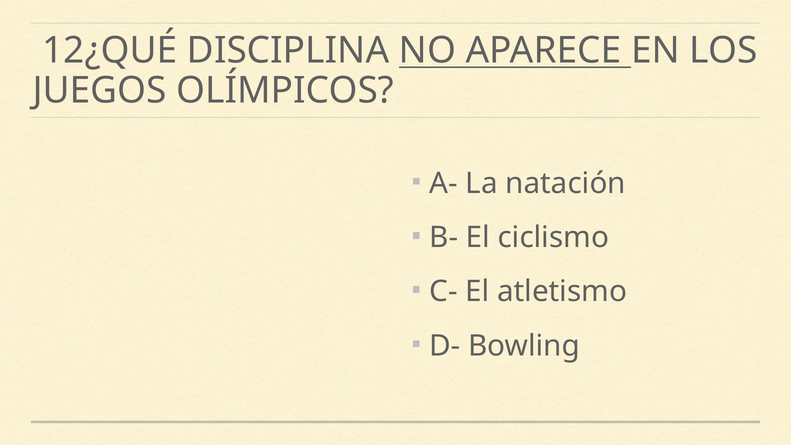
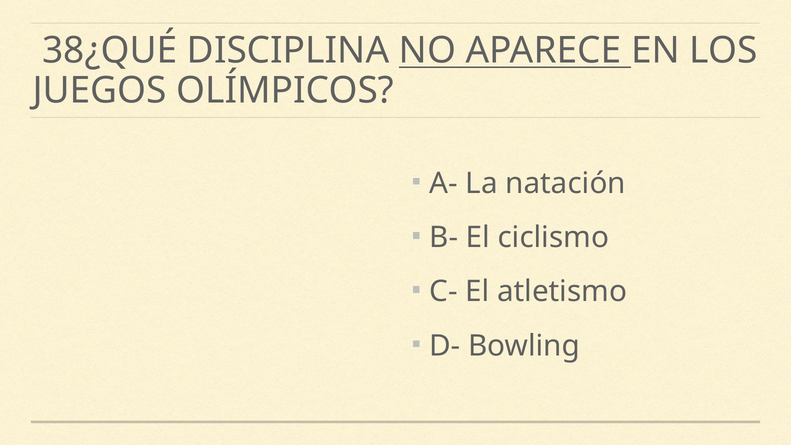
12¿QUÉ: 12¿QUÉ -> 38¿QUÉ (110, 50)
